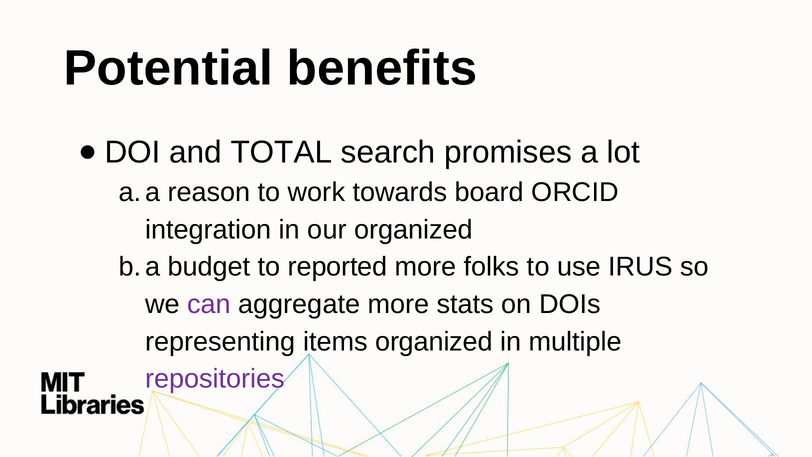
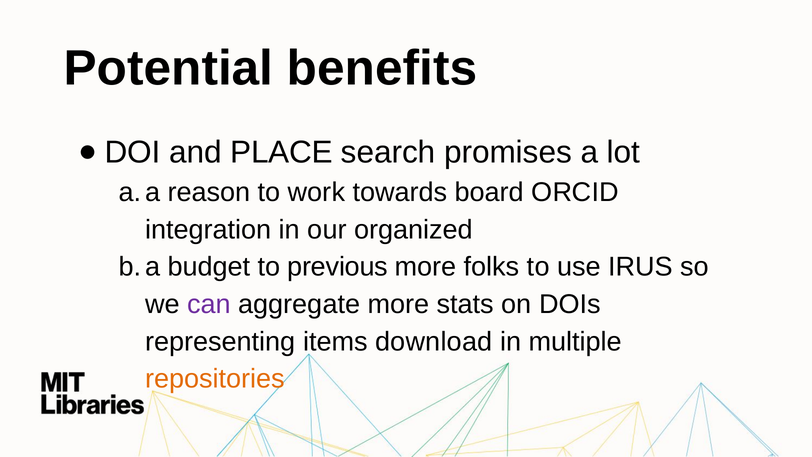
TOTAL: TOTAL -> PLACE (281, 152)
reported: reported -> previous (338, 267)
items organized: organized -> download (434, 341)
repositories colour: purple -> orange (215, 379)
